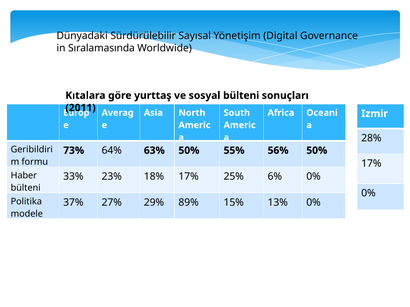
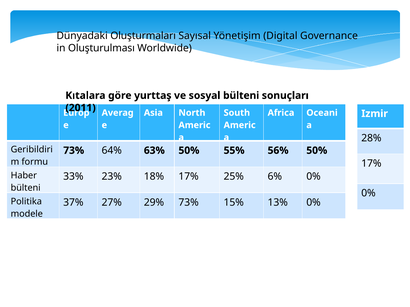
Sürdürülebilir: Sürdürülebilir -> Oluşturmaları (143, 36)
Sıralamasında: Sıralamasında -> Oluşturulması (101, 48)
29% 89%: 89% -> 73% (189, 203)
